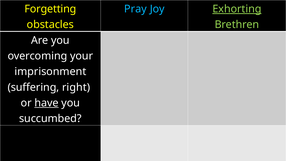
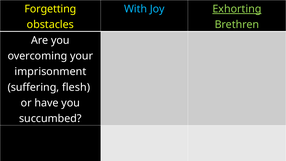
Pray: Pray -> With (136, 9)
right: right -> flesh (76, 87)
have underline: present -> none (47, 103)
